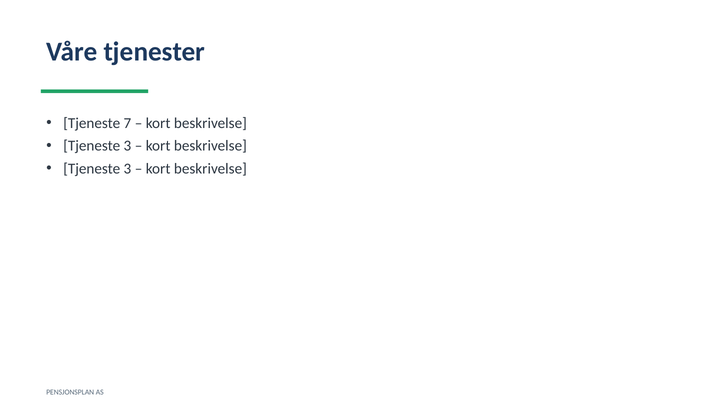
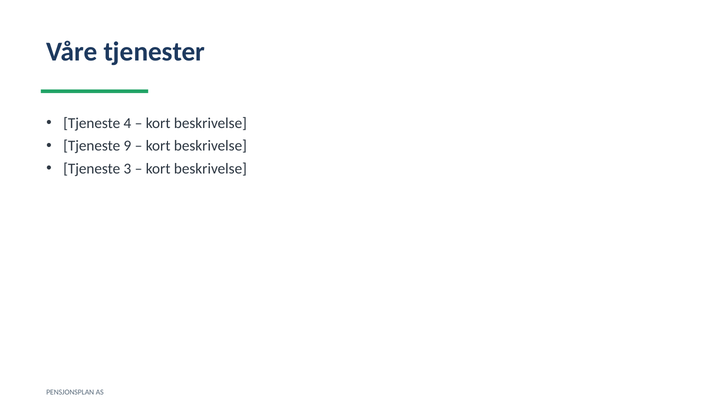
7: 7 -> 4 (127, 123)
3: 3 -> 9 (127, 146)
